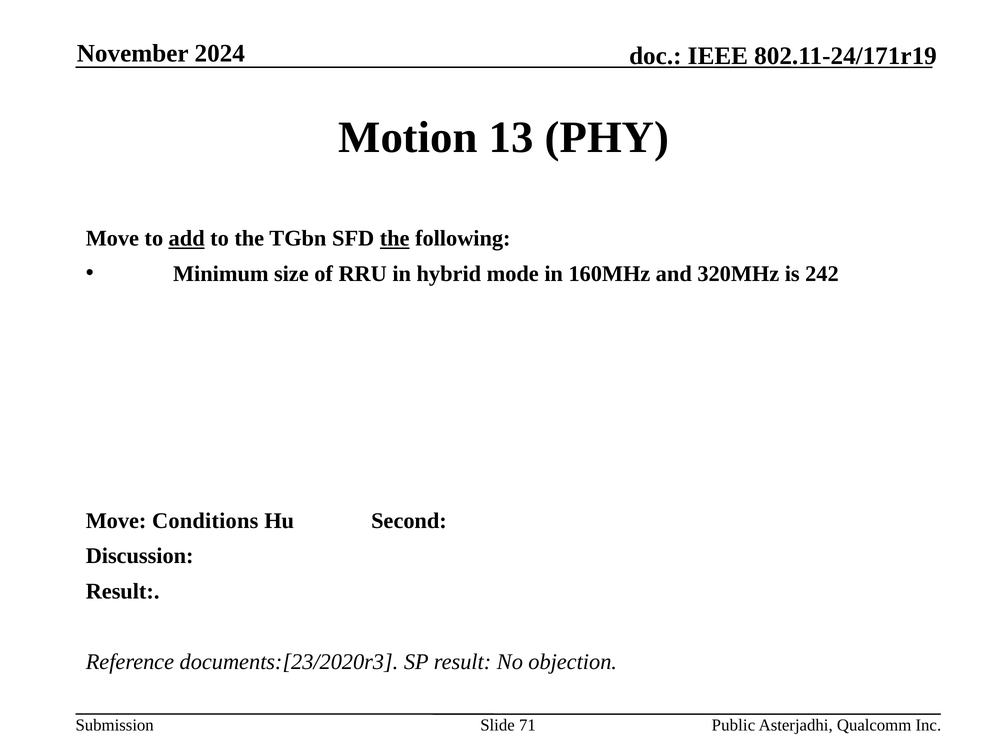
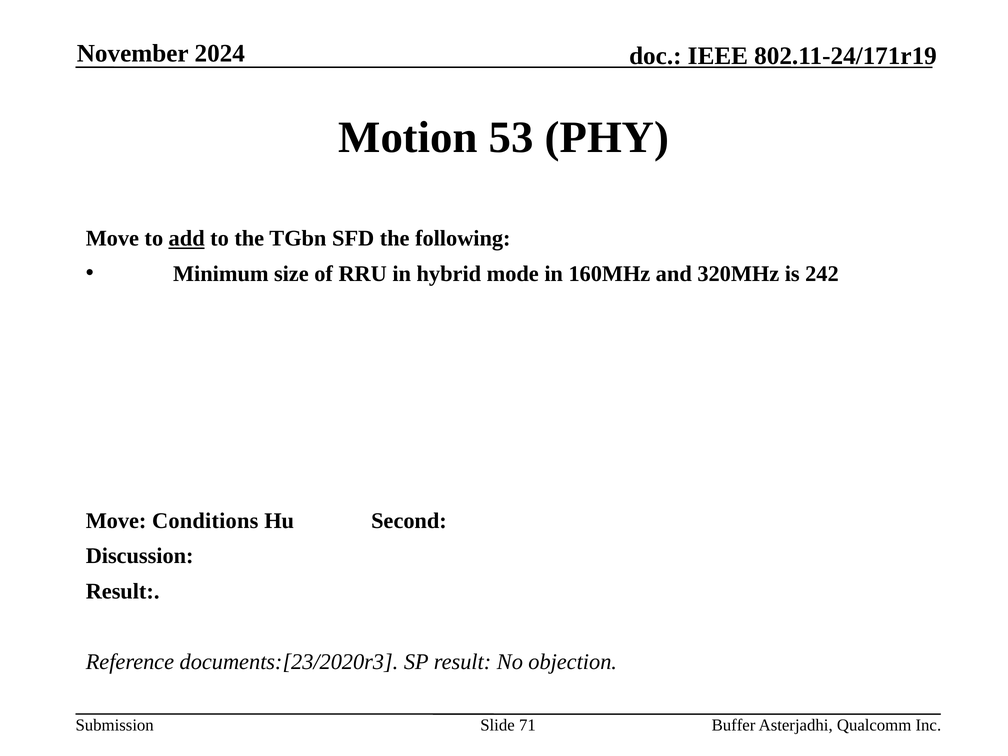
13: 13 -> 53 (511, 137)
the underline: present -> none (395, 238)
Public: Public -> Buffer (734, 725)
